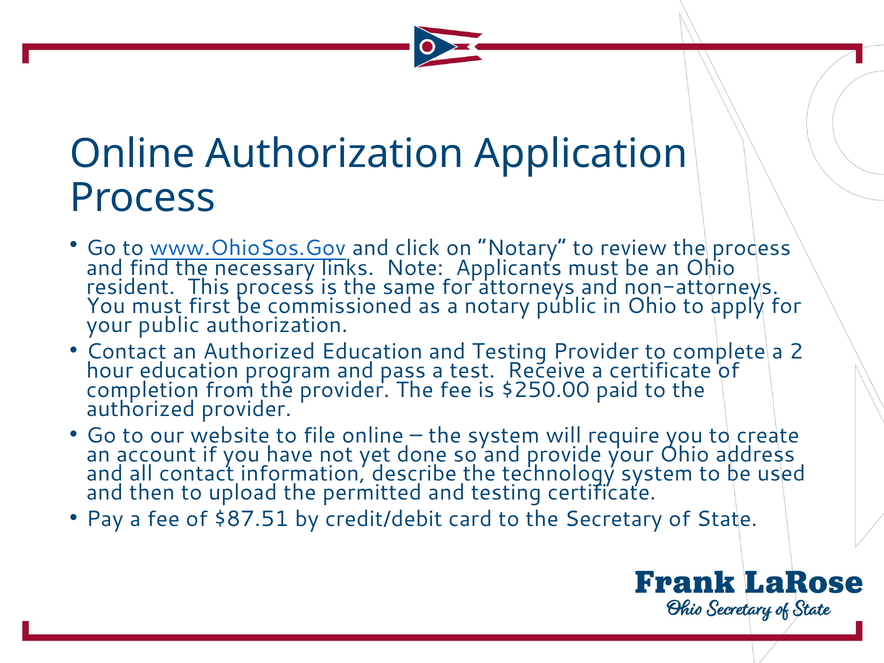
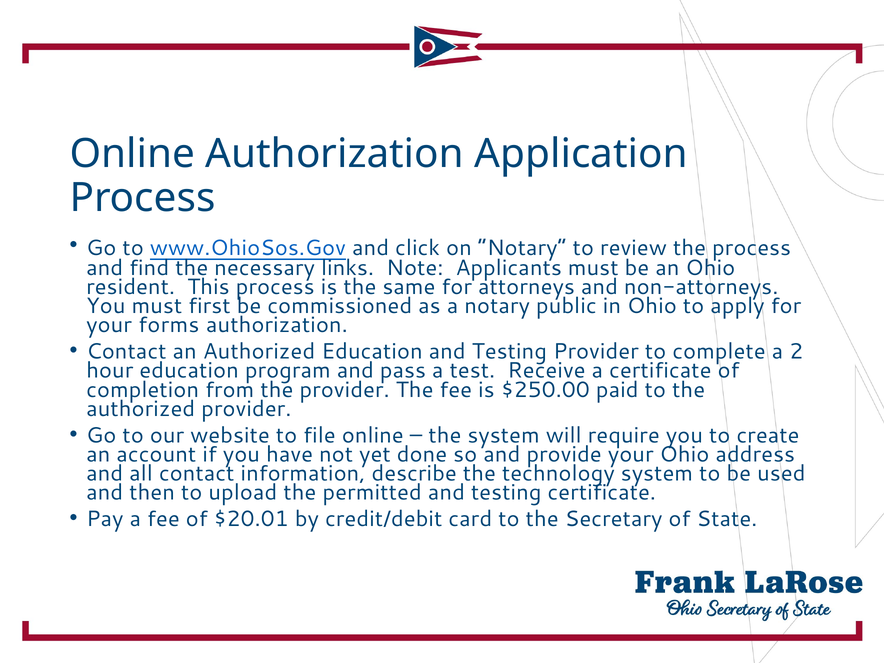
your public: public -> forms (169, 325)
$87.51: $87.51 -> $20.01 (251, 519)
